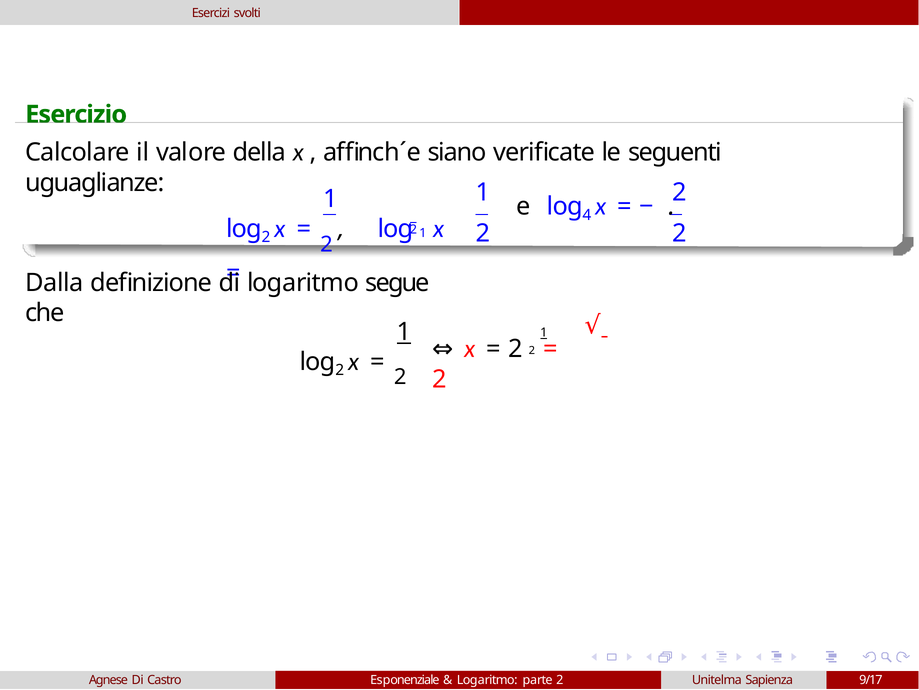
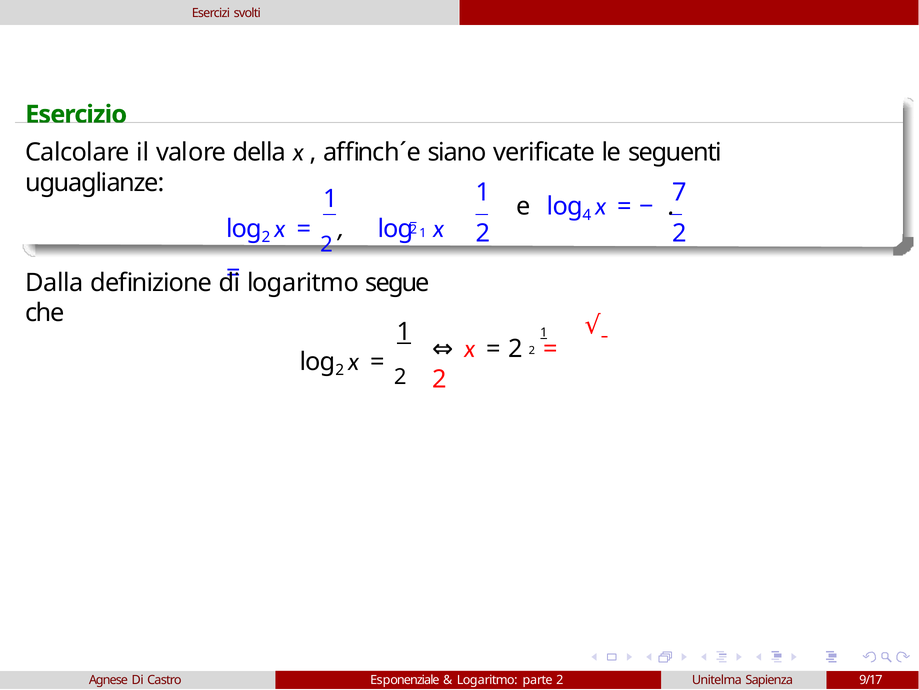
2: 2 -> 7 (679, 192)
